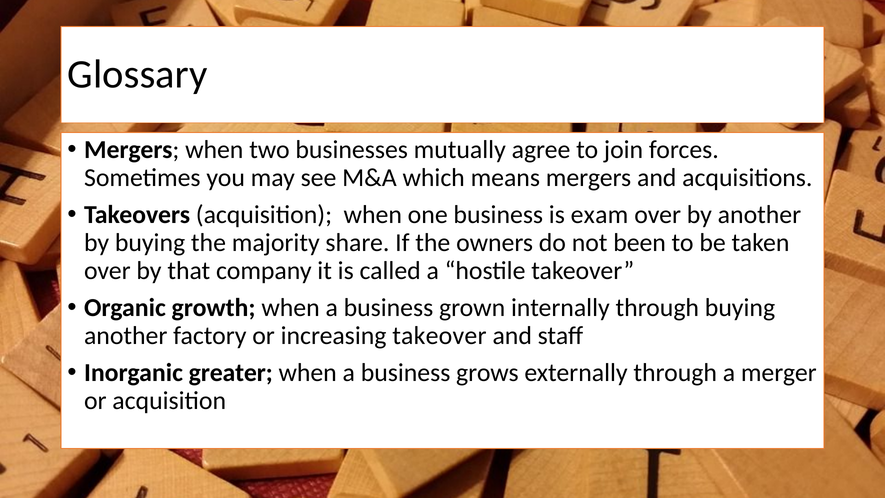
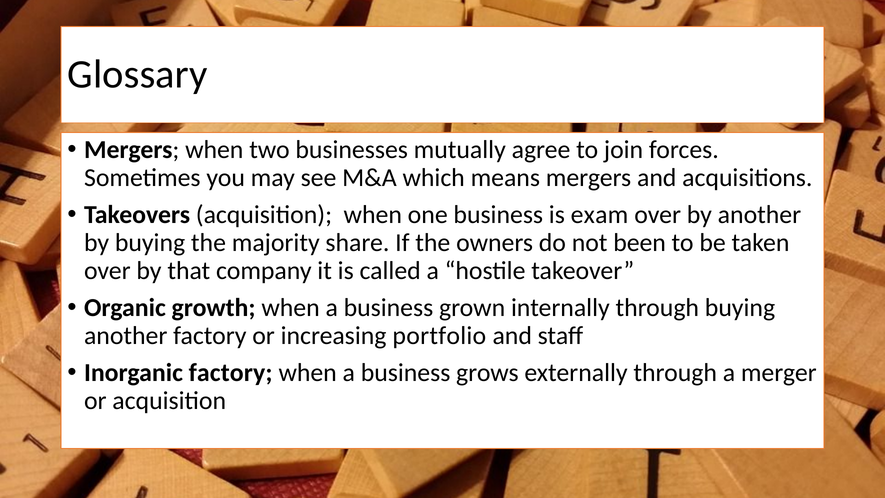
increasing takeover: takeover -> portfolio (439, 335)
Inorganic greater: greater -> factory (231, 372)
